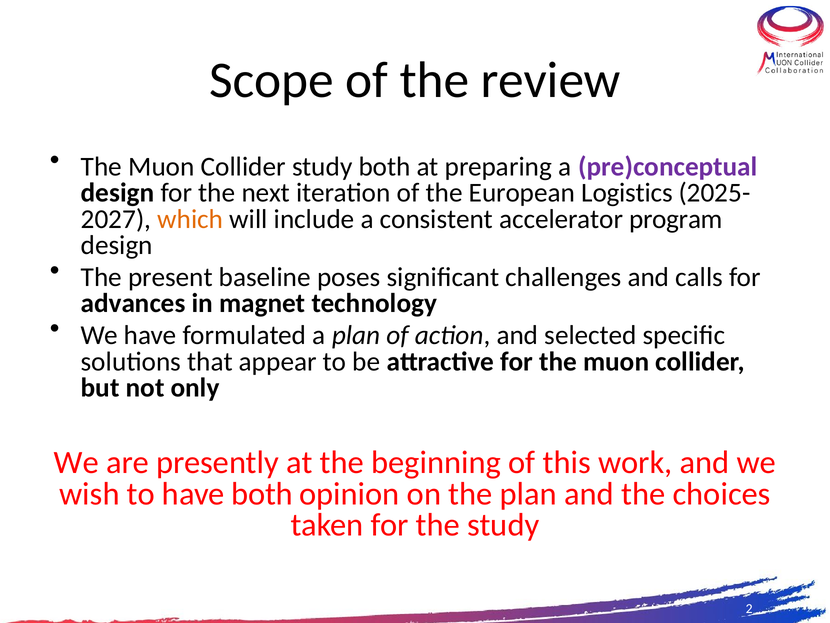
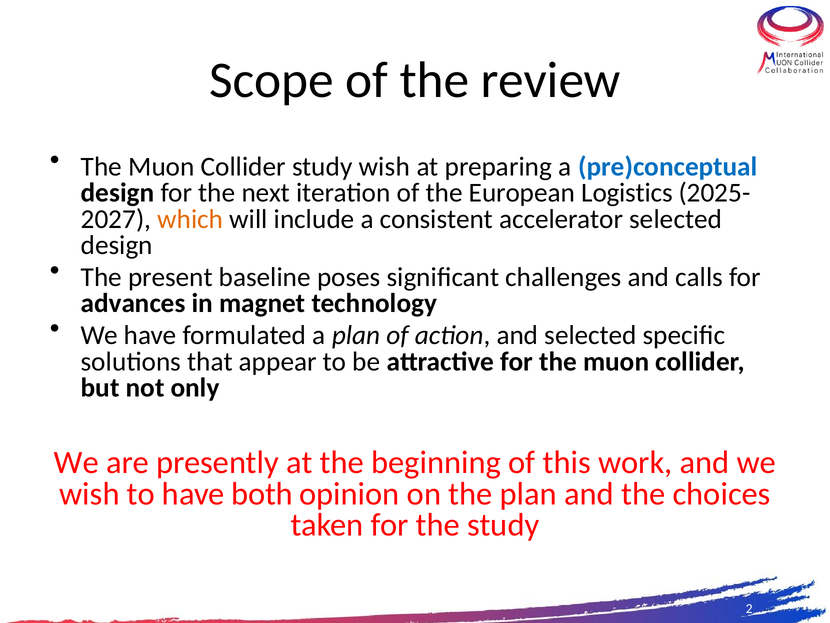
study both: both -> wish (384, 167)
pre)conceptual colour: purple -> blue (668, 167)
accelerator program: program -> selected (676, 219)
